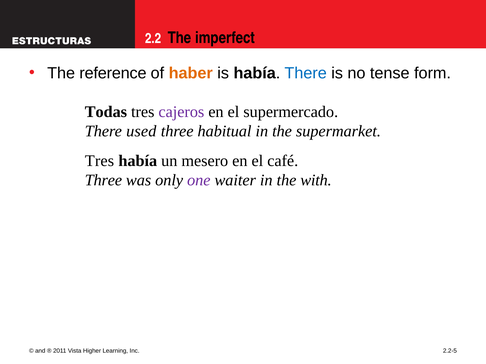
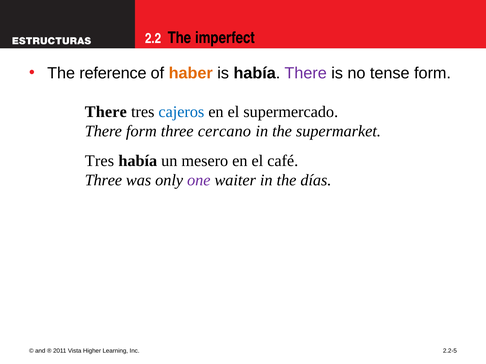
There colour: blue -> purple (306, 73)
Todas: Todas -> There (106, 112)
cajeros colour: purple -> blue (181, 112)
There used: used -> form (141, 131)
habitual: habitual -> cercano (224, 131)
with: with -> días (316, 180)
